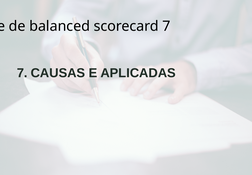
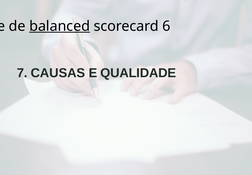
balanced underline: none -> present (60, 26)
scorecard 7: 7 -> 6 (166, 26)
APLICADAS: APLICADAS -> QUALIDADE (138, 73)
